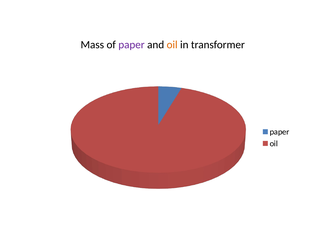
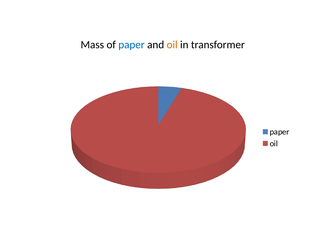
paper colour: purple -> blue (132, 45)
